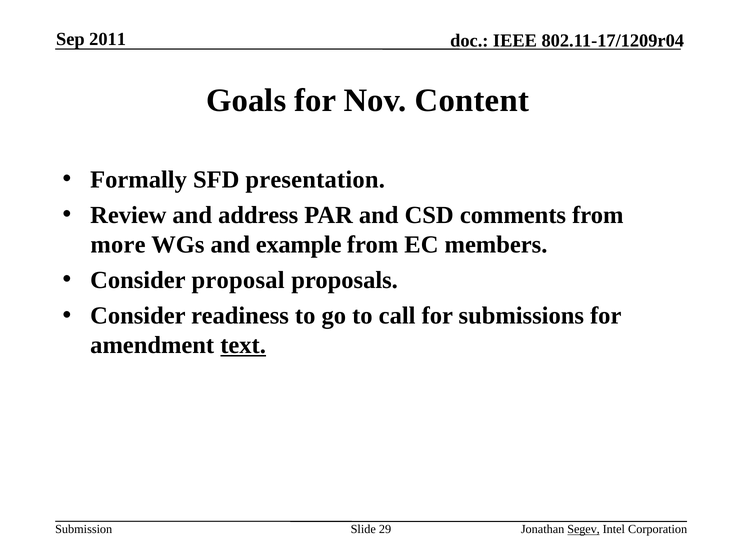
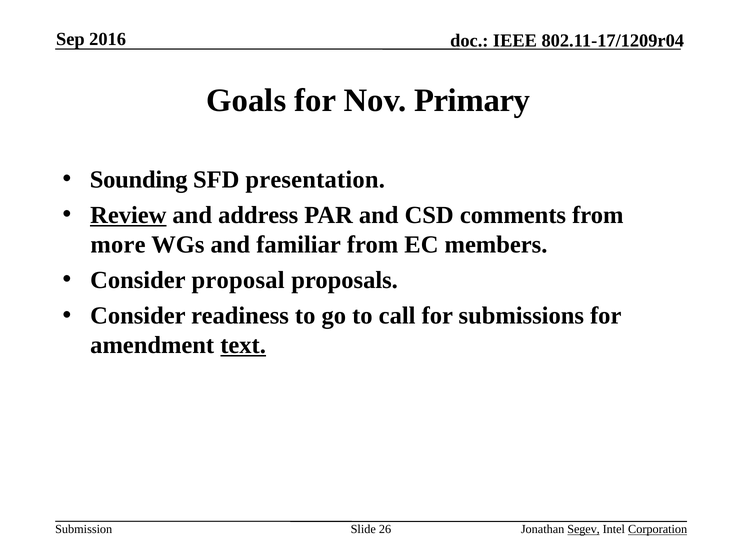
2011: 2011 -> 2016 (108, 39)
Content: Content -> Primary (472, 100)
Formally: Formally -> Sounding (139, 180)
Review underline: none -> present (128, 215)
example: example -> familiar (299, 245)
29: 29 -> 26 (385, 529)
Corporation underline: none -> present (658, 529)
